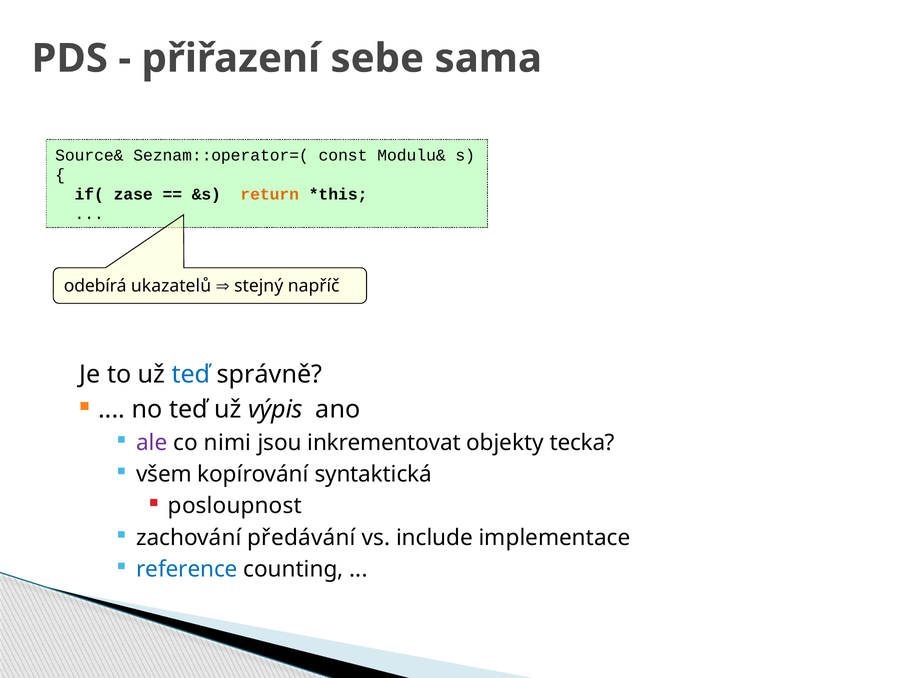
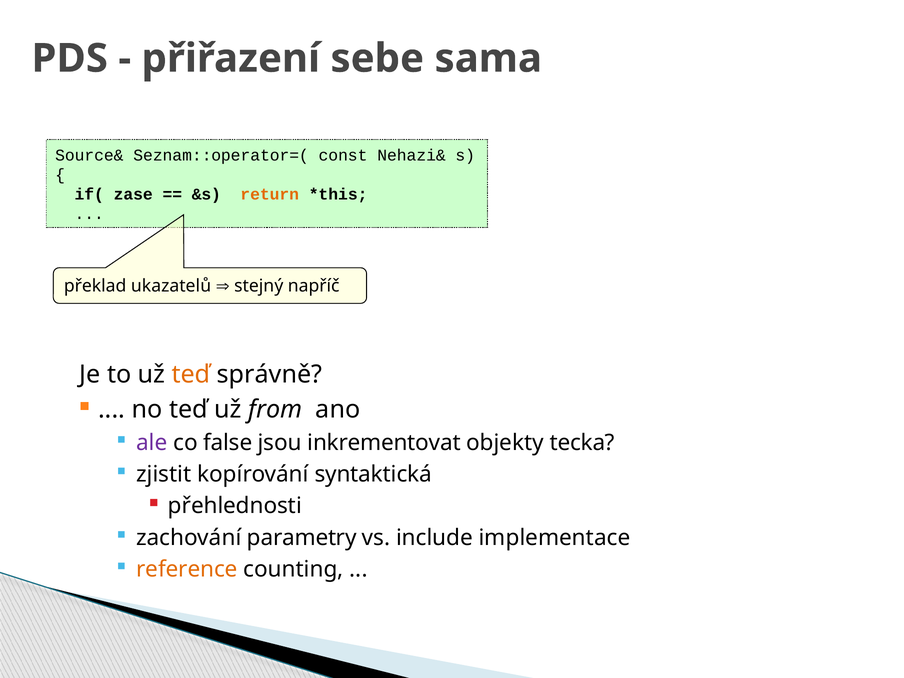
Modulu&: Modulu& -> Nehazi& (412, 155)
odebírá: odebírá -> překlad (95, 286)
teď colour: blue -> orange (191, 375)
výpis: výpis -> from (275, 410)
nimi: nimi -> false (228, 443)
všem: všem -> zjistit (164, 474)
posloupnost: posloupnost -> přehlednosti (235, 506)
předávání: předávání -> parametry (302, 538)
reference colour: blue -> orange (187, 569)
